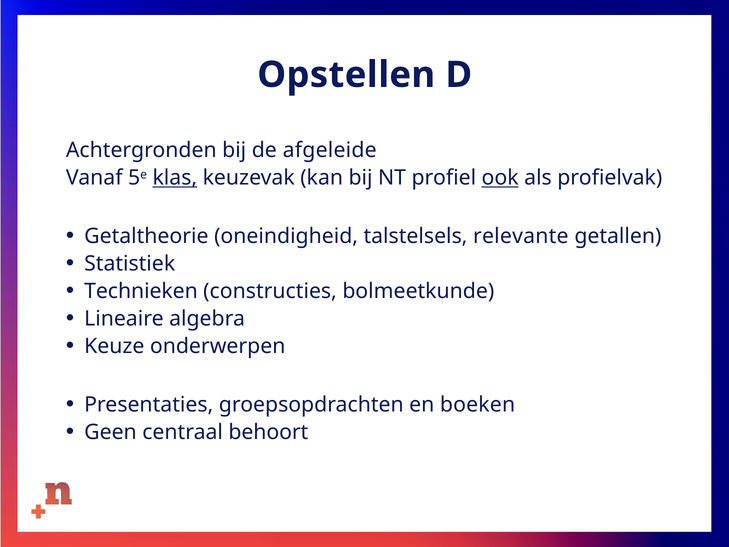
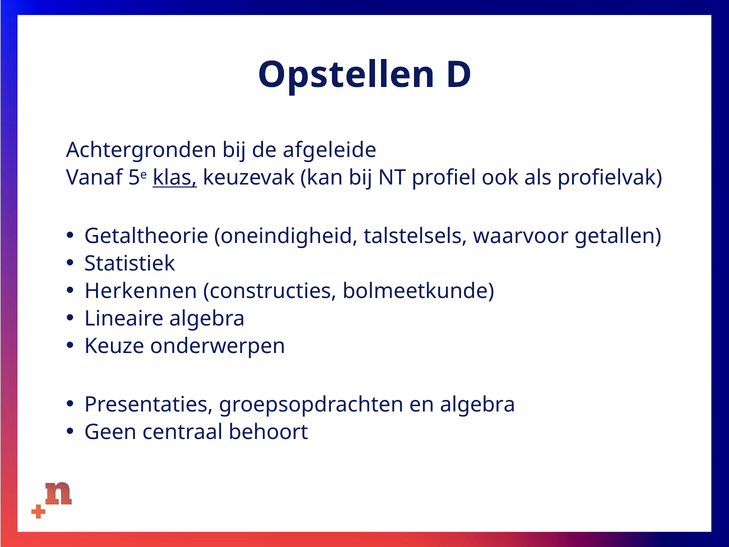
ook underline: present -> none (500, 178)
relevante: relevante -> waarvoor (521, 236)
Technieken: Technieken -> Herkennen (141, 291)
en boeken: boeken -> algebra (478, 404)
